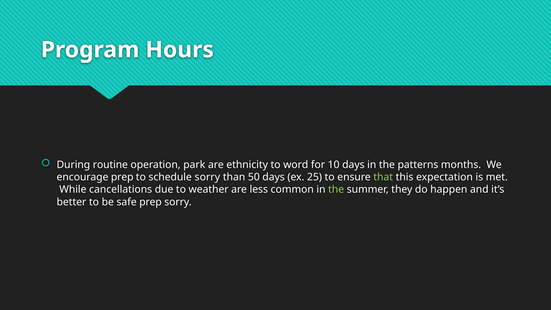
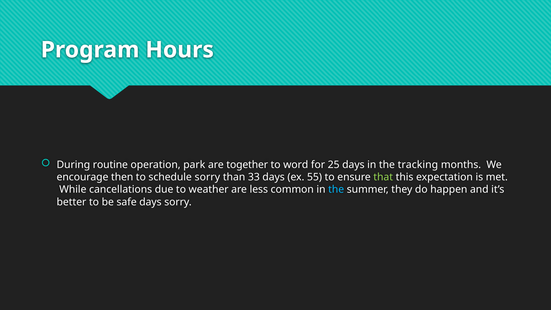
ethnicity: ethnicity -> together (247, 165)
10: 10 -> 25 (334, 165)
patterns: patterns -> tracking (418, 165)
encourage prep: prep -> then (122, 177)
50: 50 -> 33 (254, 177)
25: 25 -> 55 (315, 177)
the colour: light green -> light blue (336, 190)
safe prep: prep -> days (150, 202)
